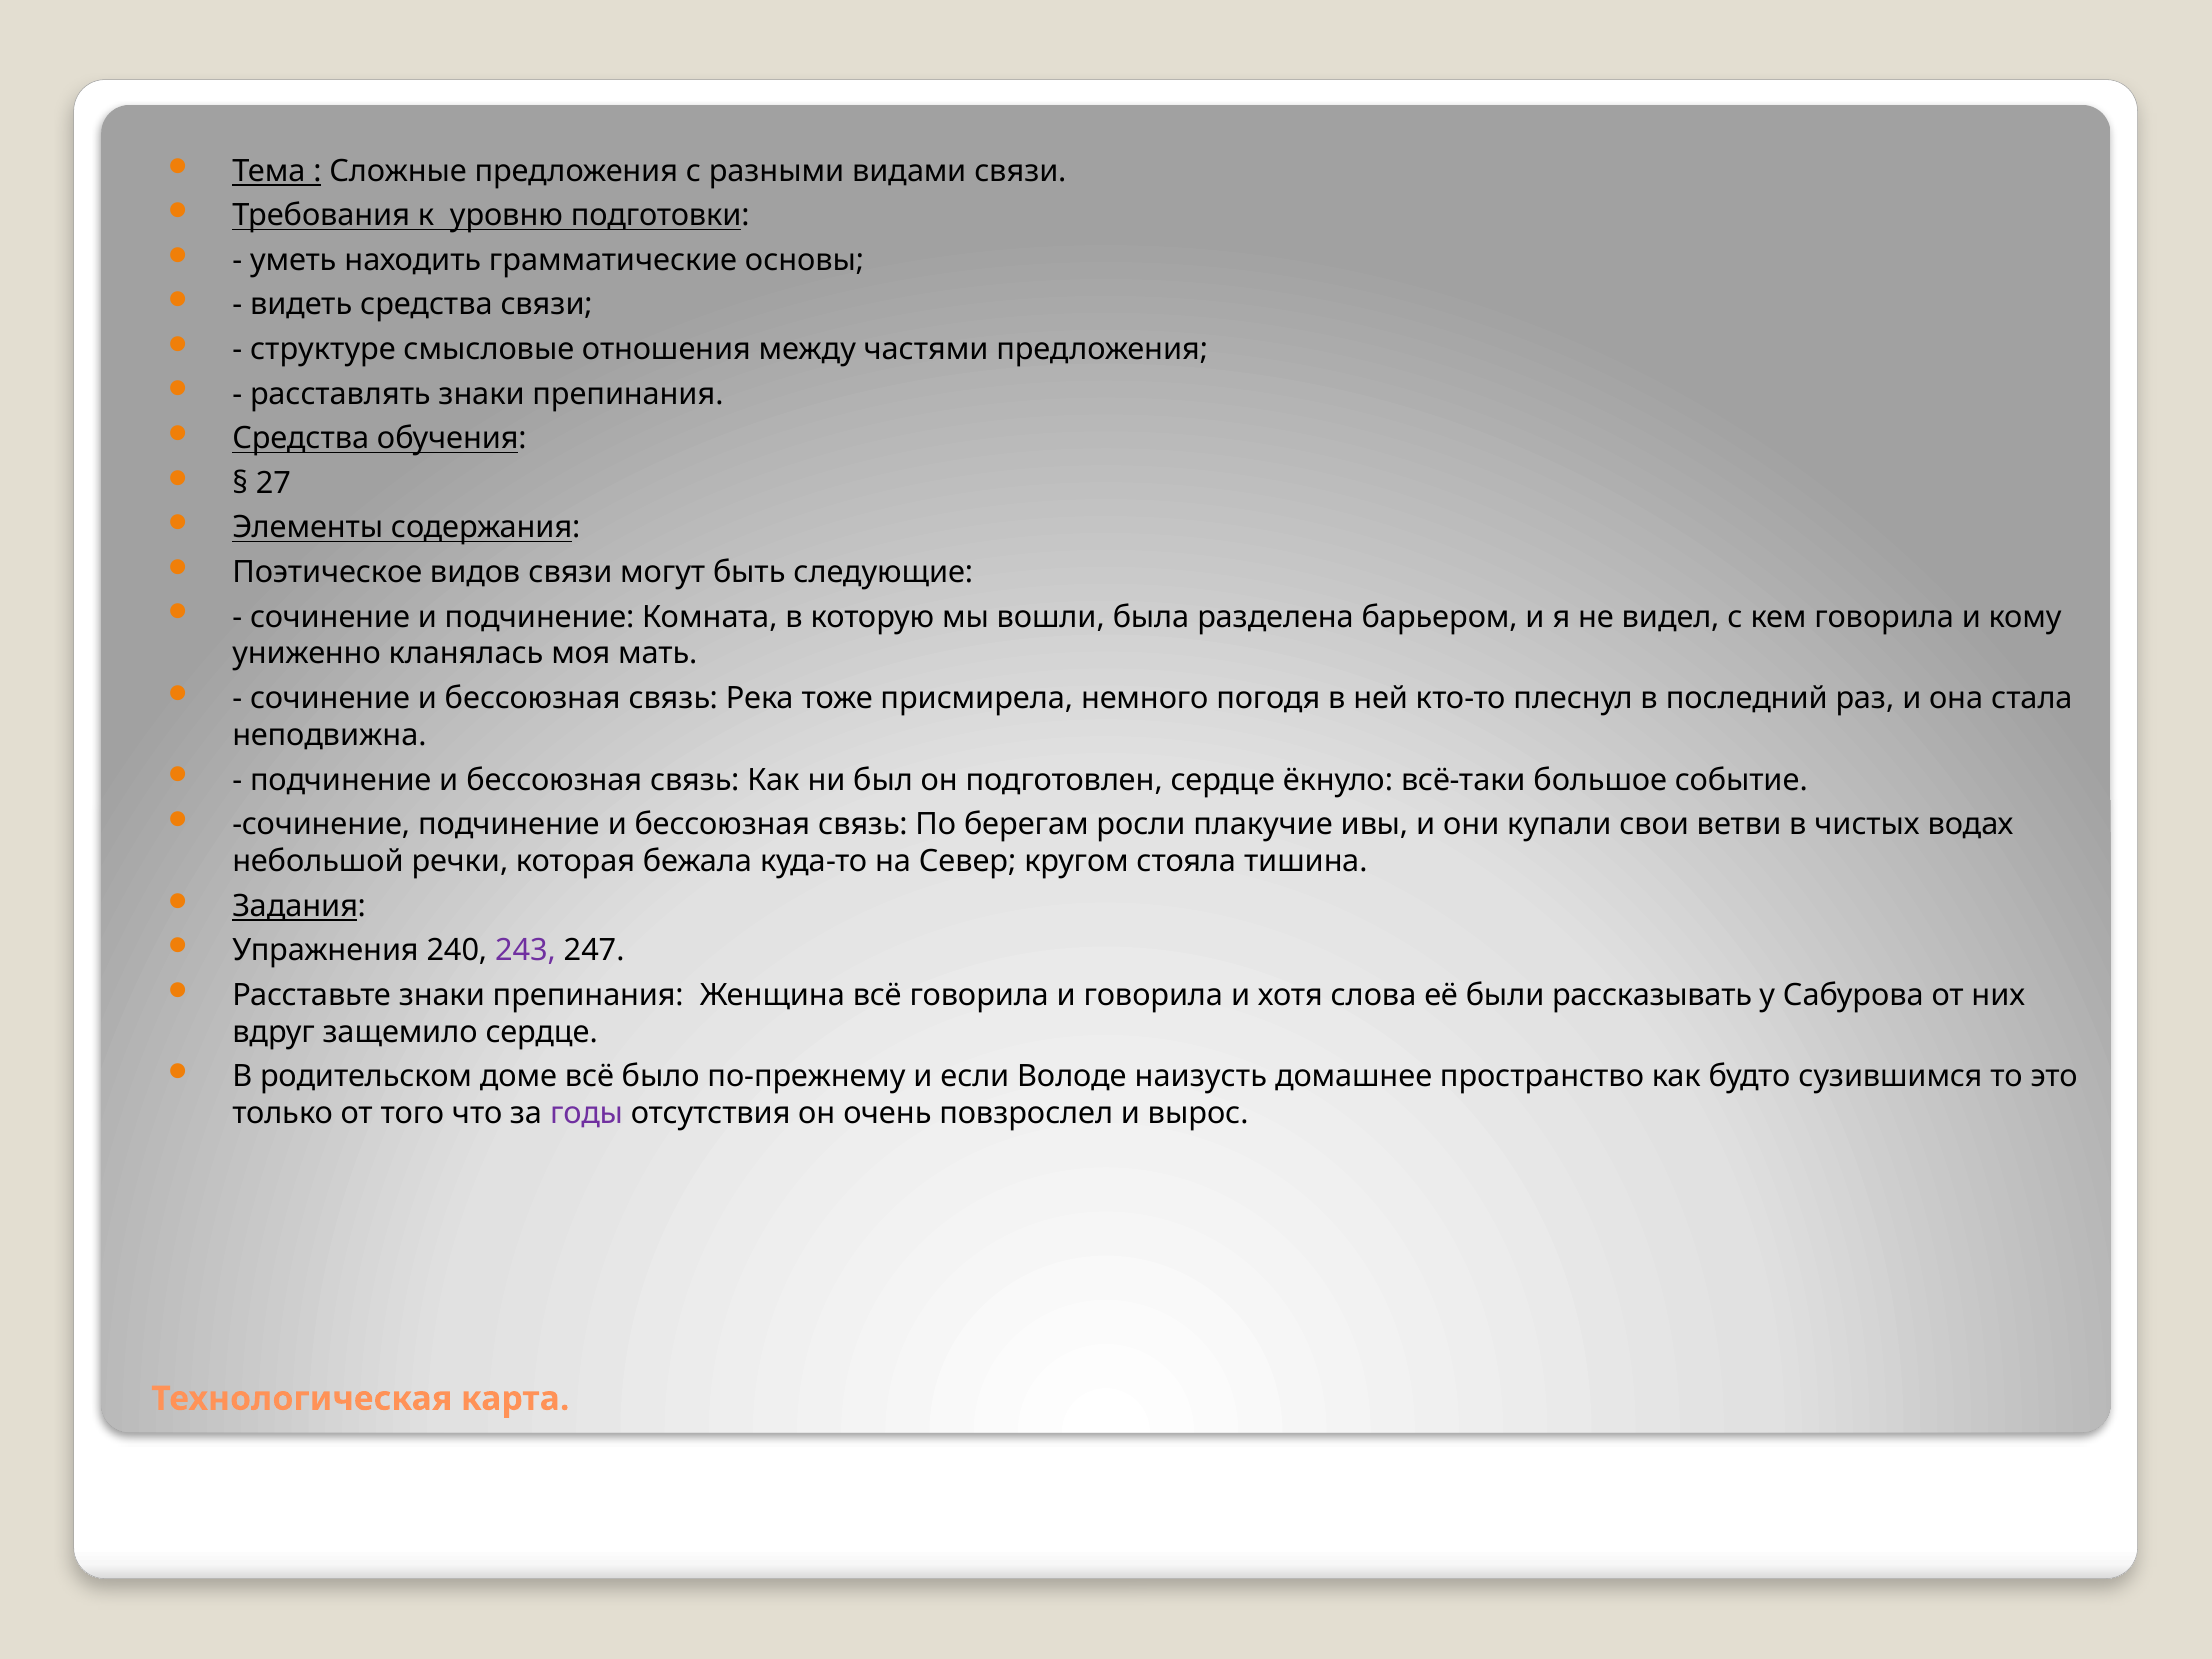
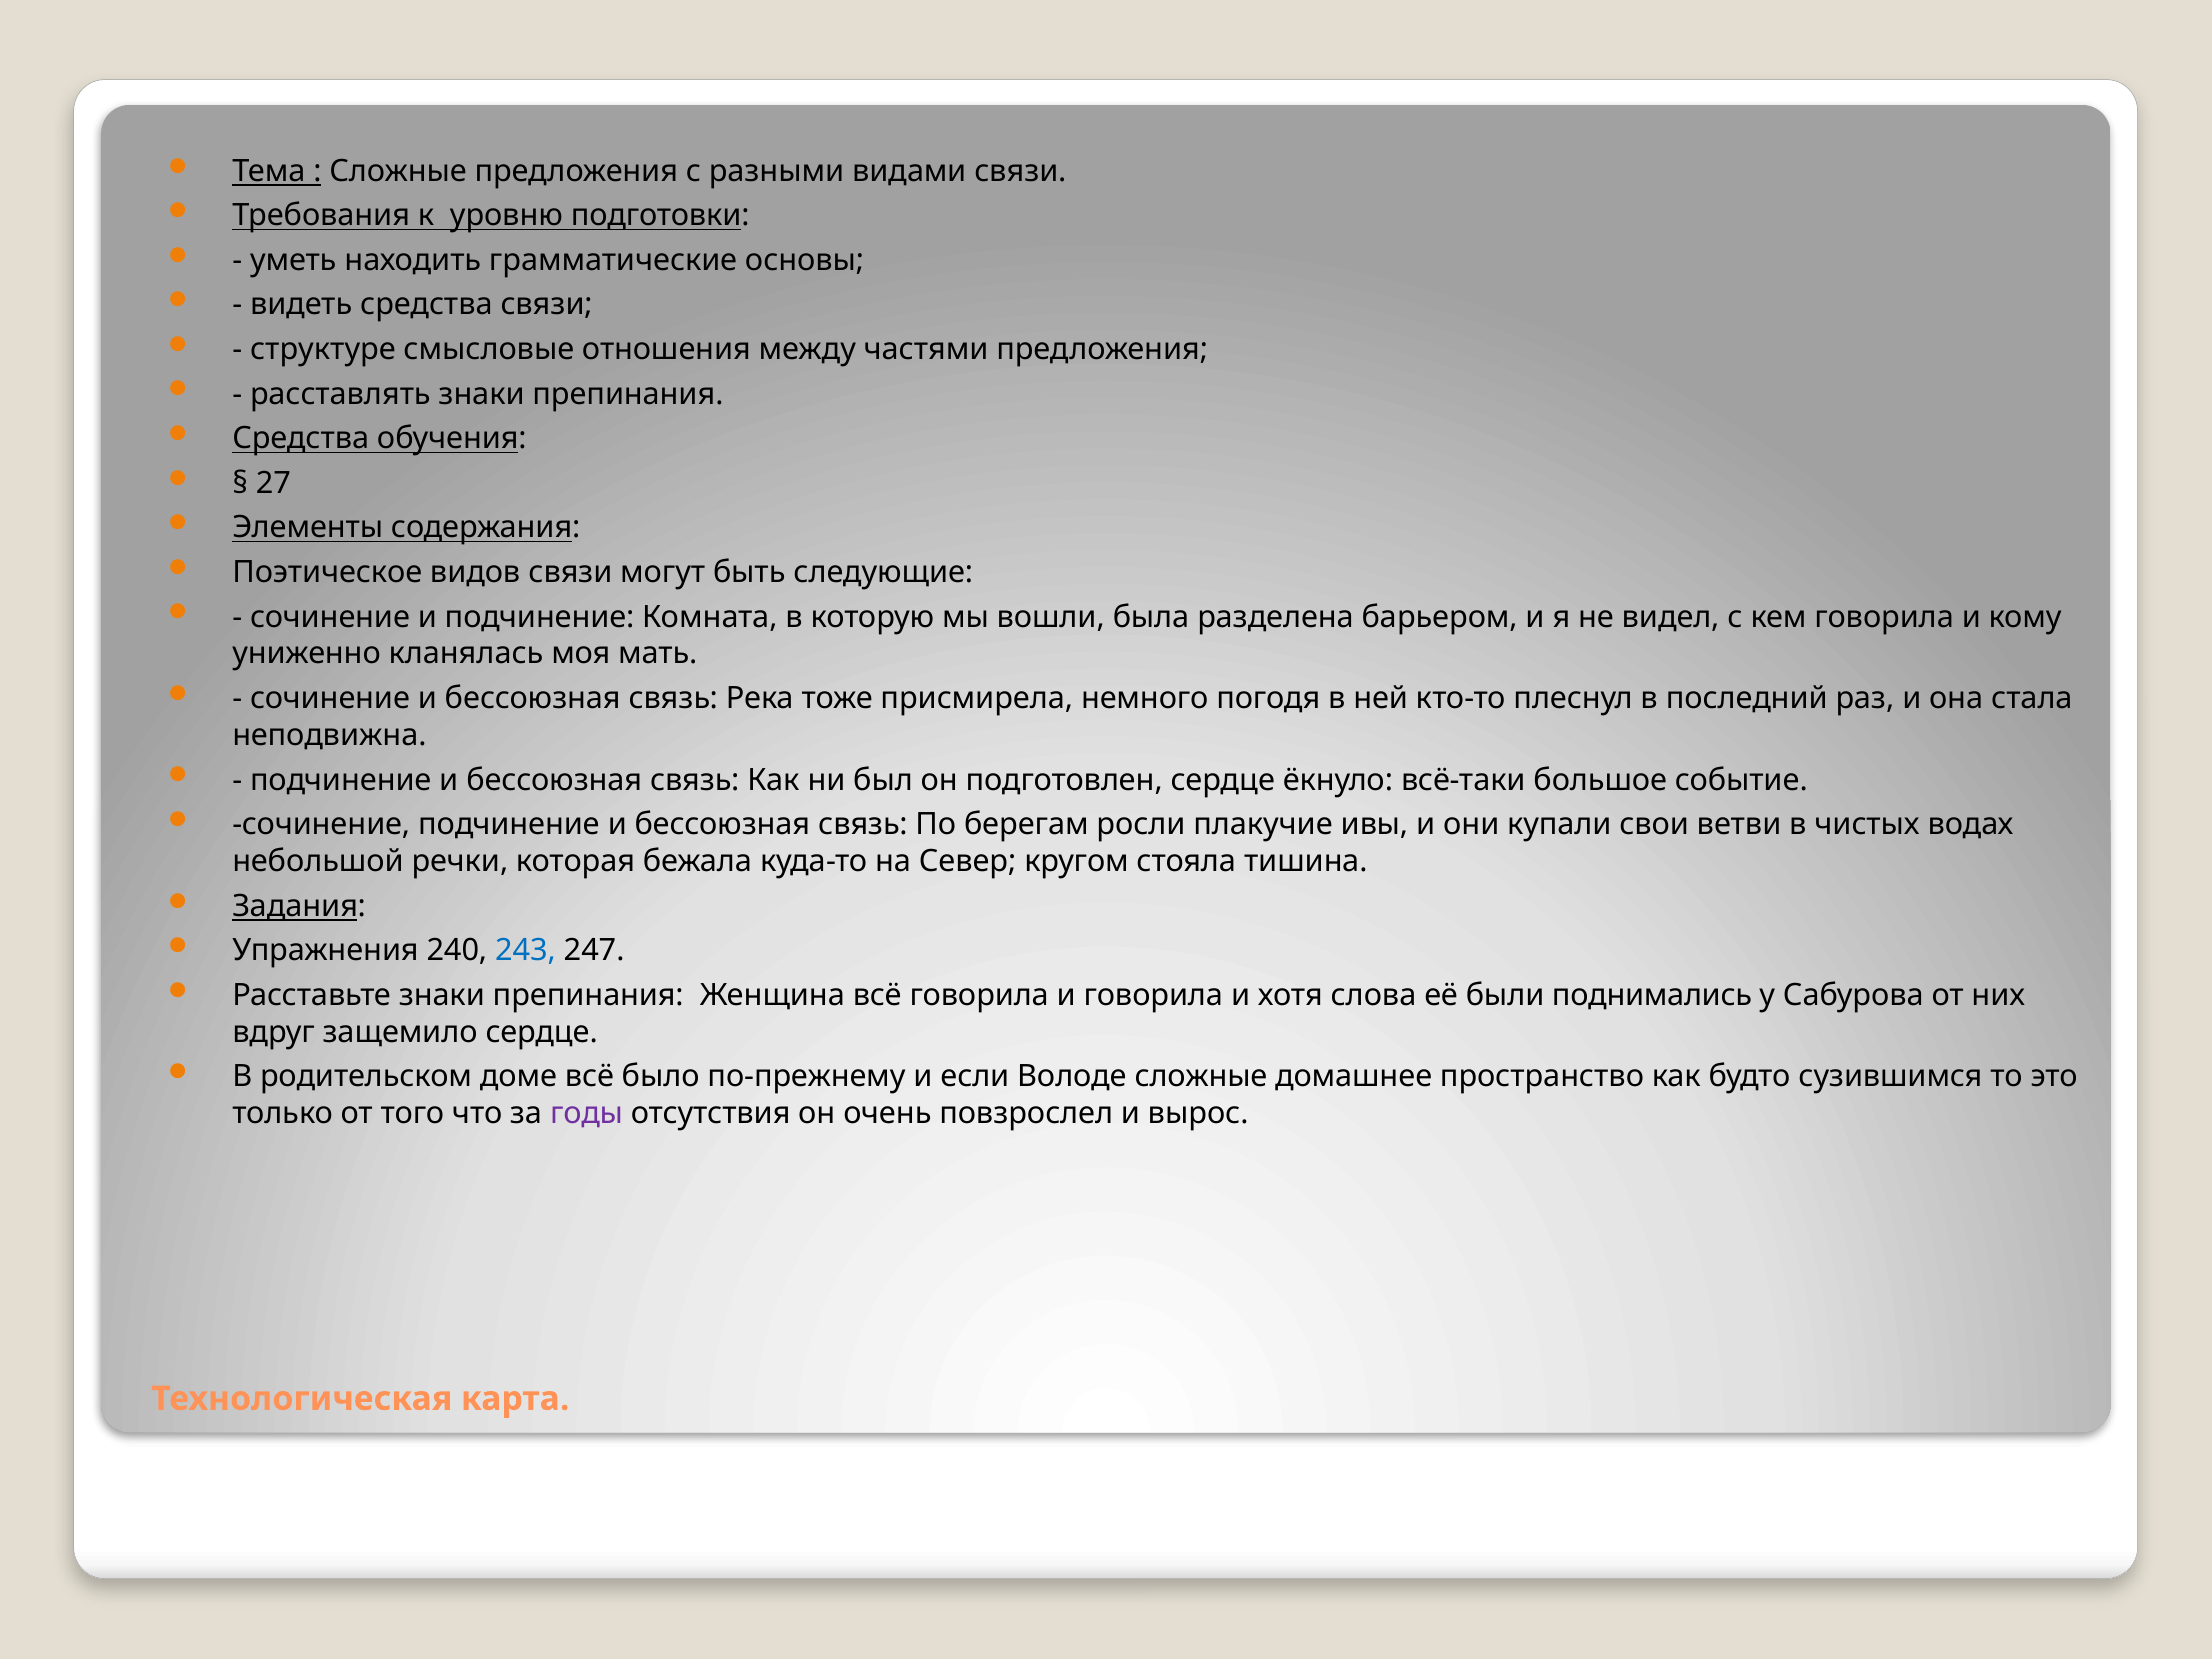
243 colour: purple -> blue (526, 951)
рассказывать: рассказывать -> поднимались (1652, 995)
Володе наизусть: наизусть -> сложные (1201, 1077)
